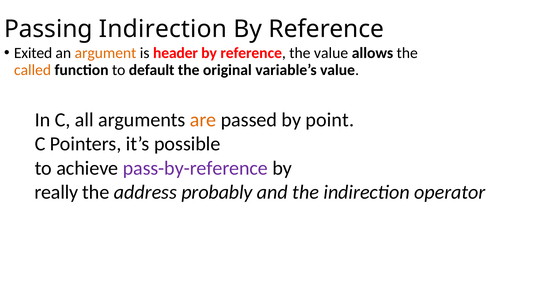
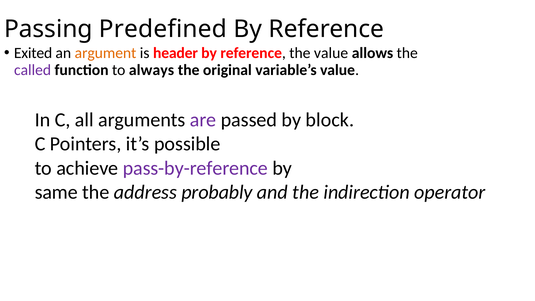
Passing Indirection: Indirection -> Predefined (163, 29)
called colour: orange -> purple (33, 70)
default: default -> always (151, 70)
are colour: orange -> purple (203, 120)
point: point -> block (330, 120)
really: really -> same (56, 192)
